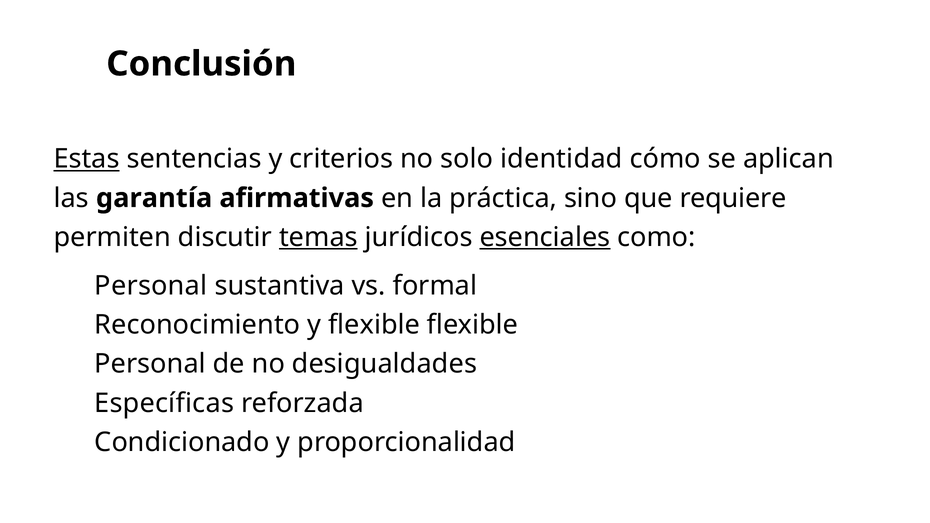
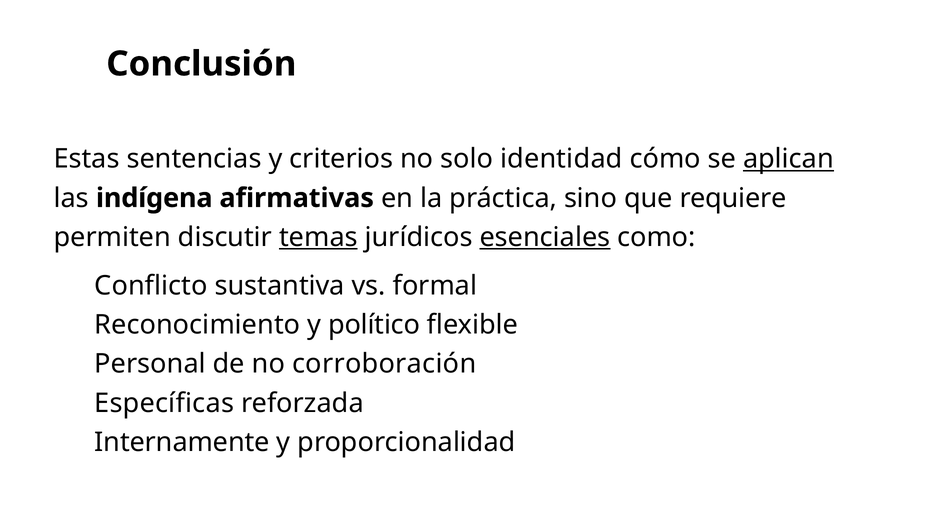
Estas underline: present -> none (87, 159)
aplican underline: none -> present (789, 159)
garantía: garantía -> indígena (154, 198)
Personal: Personal -> Conflicto (151, 286)
y flexible: flexible -> político (374, 325)
desigualdades: desigualdades -> corroboración (384, 364)
Condicionado: Condicionado -> Internamente (182, 442)
